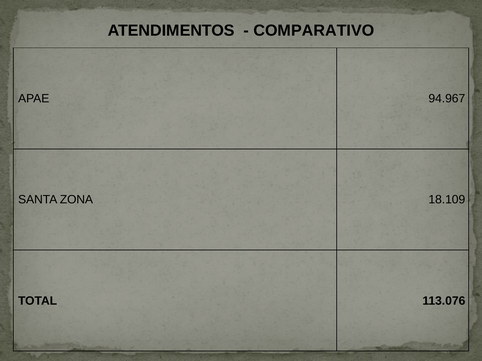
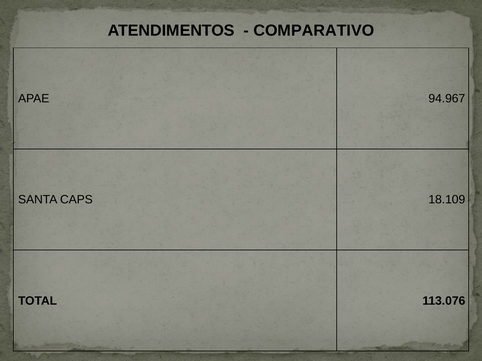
ZONA: ZONA -> CAPS (76, 200)
